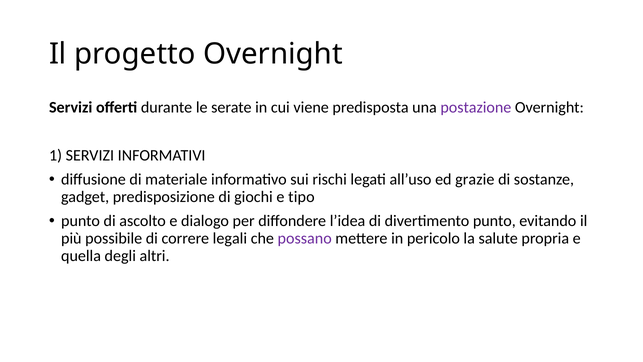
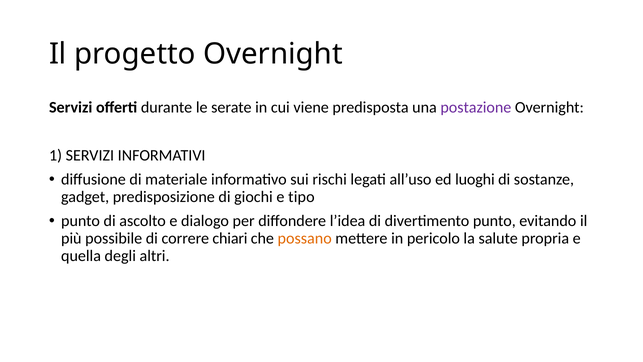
grazie: grazie -> luoghi (475, 179)
legali: legali -> chiari (230, 238)
possano colour: purple -> orange (305, 238)
